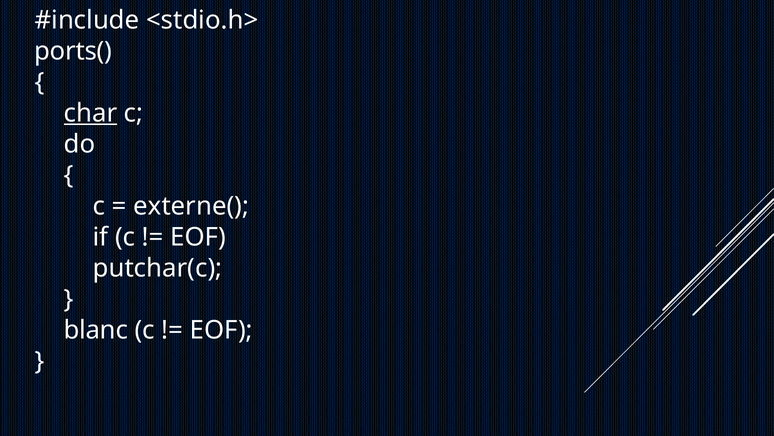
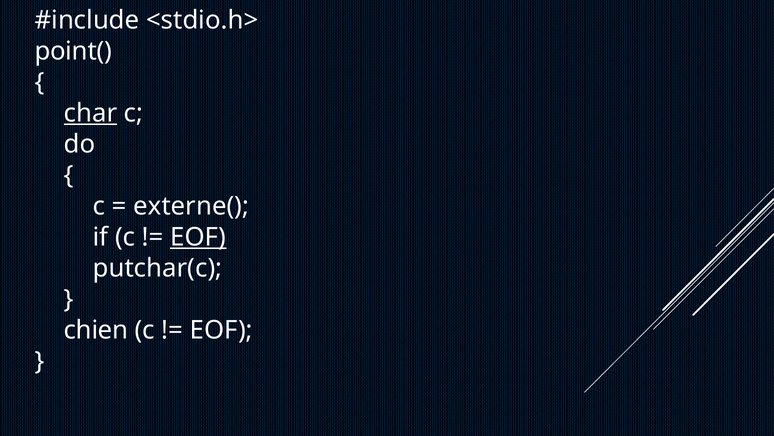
ports(: ports( -> point( (73, 51)
EOF underline: none -> present (198, 237)
blanc: blanc -> chien (96, 330)
